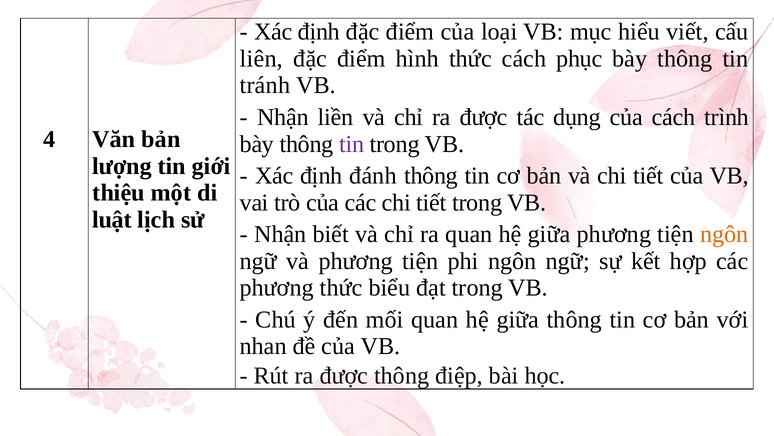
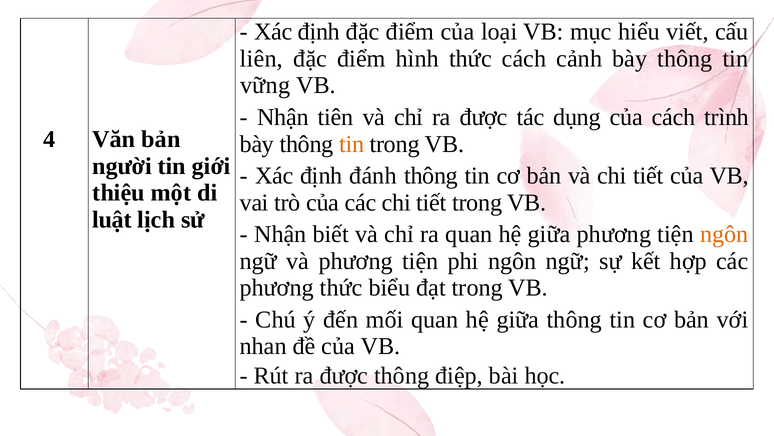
phục: phục -> cảnh (579, 59)
tránh: tránh -> vững (265, 85)
liền: liền -> tiên (336, 117)
tin colour: purple -> orange (352, 144)
lượng: lượng -> người (122, 166)
